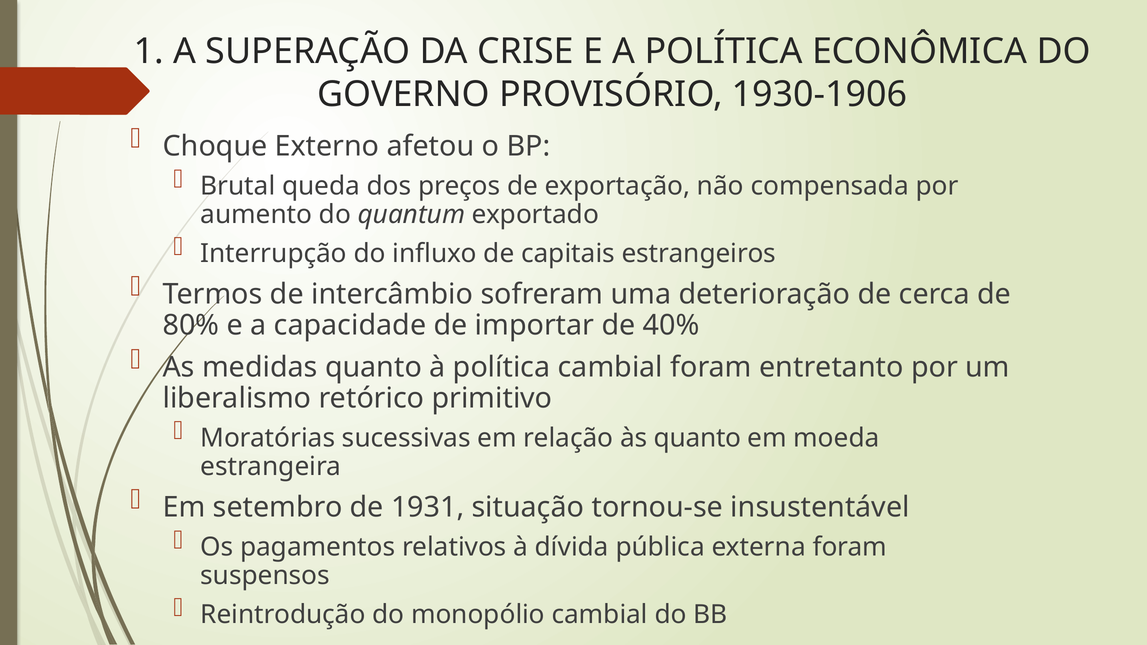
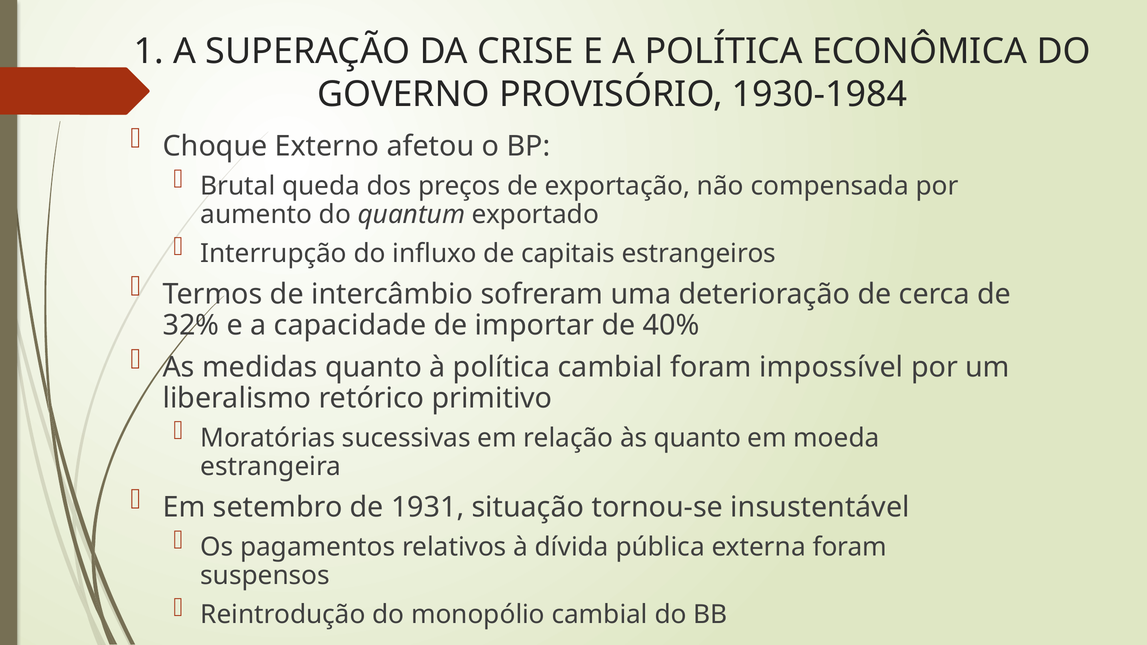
1930-1906: 1930-1906 -> 1930-1984 (820, 94)
80%: 80% -> 32% (191, 326)
entretanto: entretanto -> impossível (831, 367)
